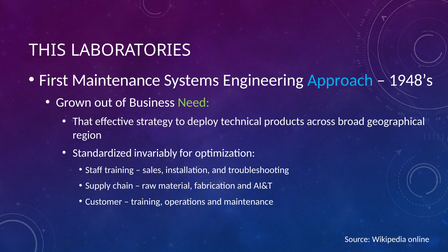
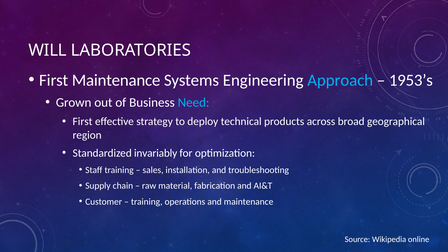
THIS: THIS -> WILL (48, 50)
1948’s: 1948’s -> 1953’s (411, 80)
Need colour: light green -> light blue (194, 102)
That: That -> First (83, 122)
